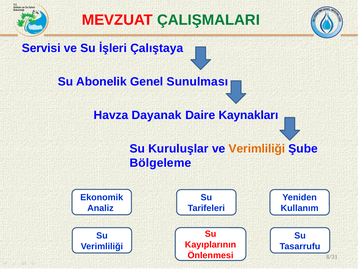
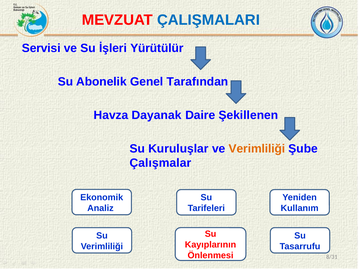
ÇALIŞMALARI colour: green -> blue (208, 20)
Çalıştaya: Çalıştaya -> Yürütülür (157, 48)
Sunulması: Sunulması -> Tarafından (197, 82)
Kaynakları: Kaynakları -> Şekillenen (248, 115)
Bölgeleme: Bölgeleme -> Çalışmalar (160, 163)
